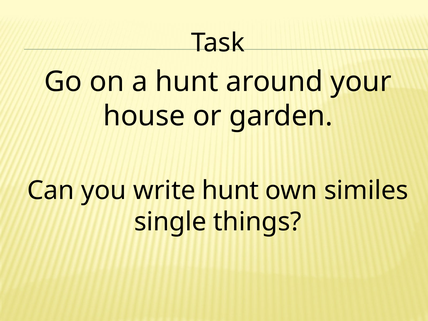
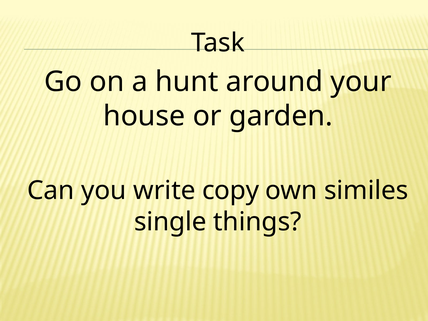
write hunt: hunt -> copy (231, 190)
